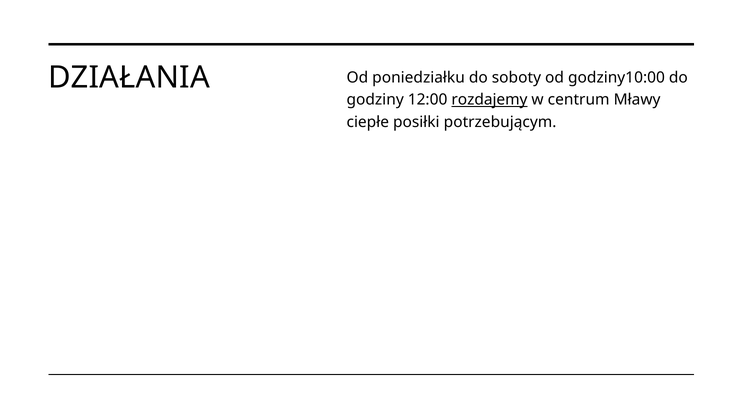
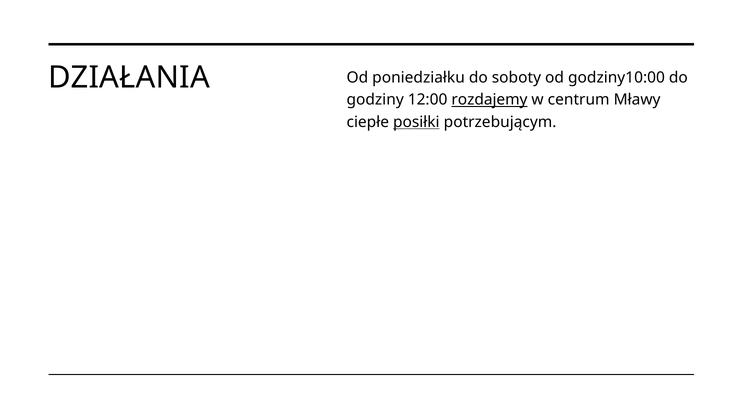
posiłki underline: none -> present (416, 122)
